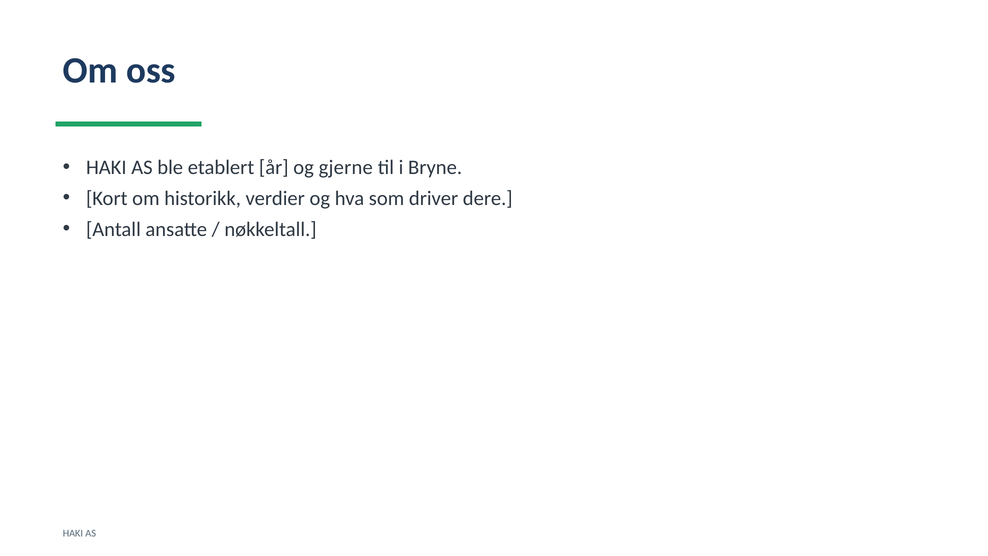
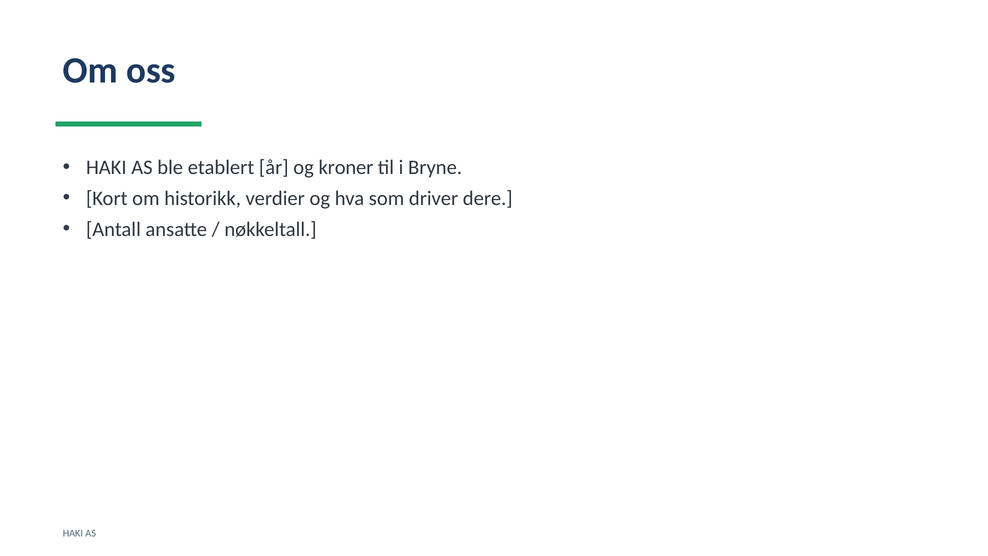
gjerne: gjerne -> kroner (346, 167)
